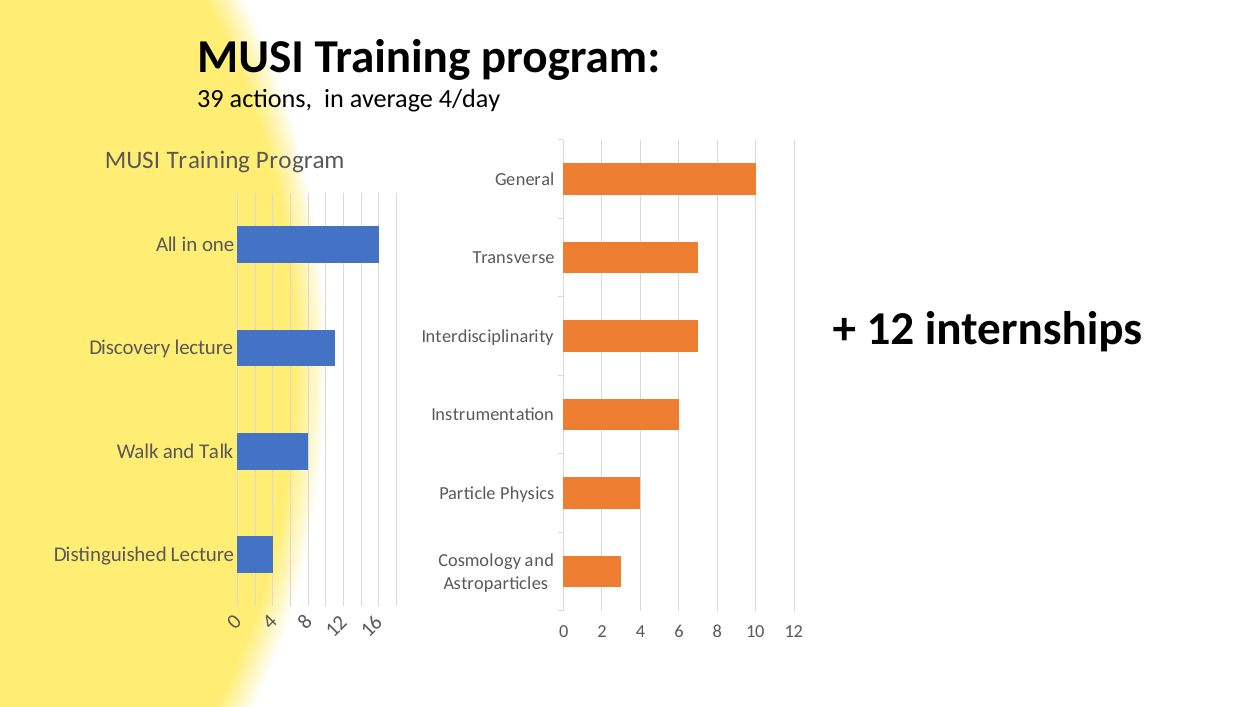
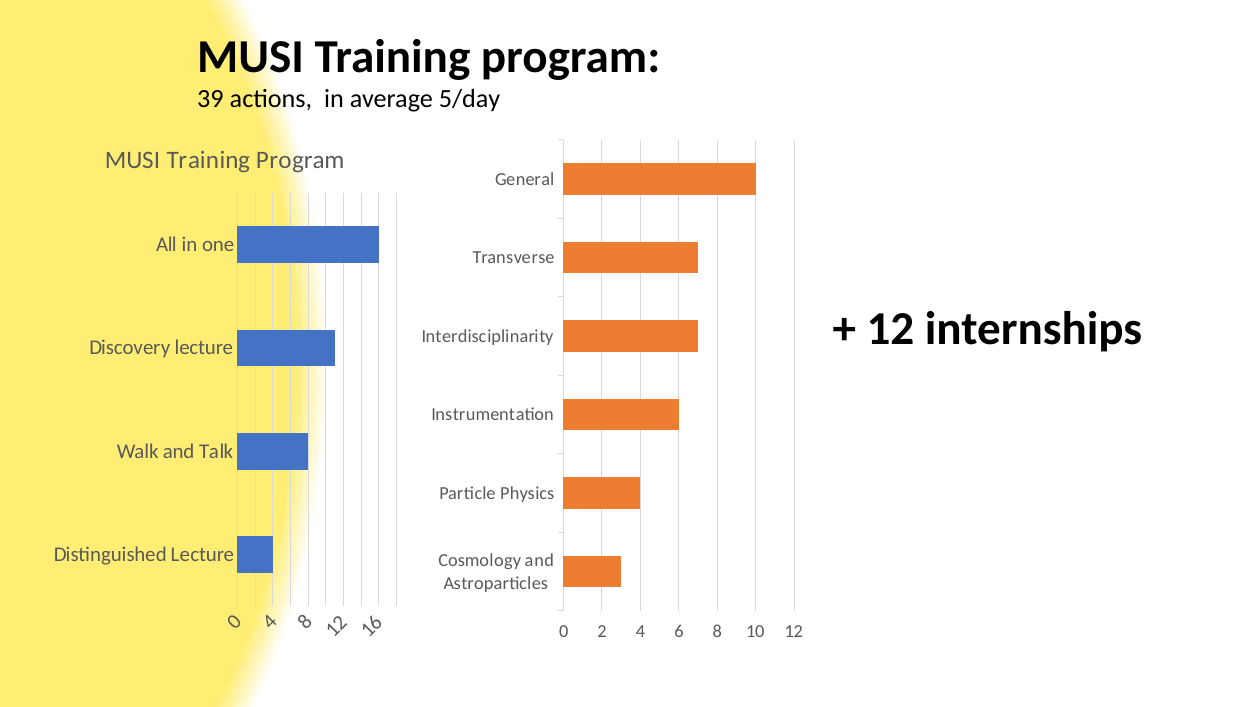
4/day: 4/day -> 5/day (469, 99)
